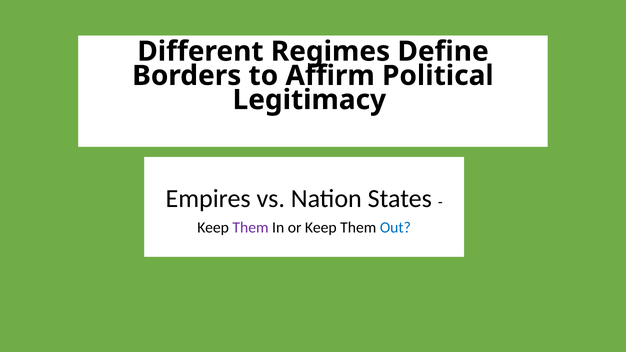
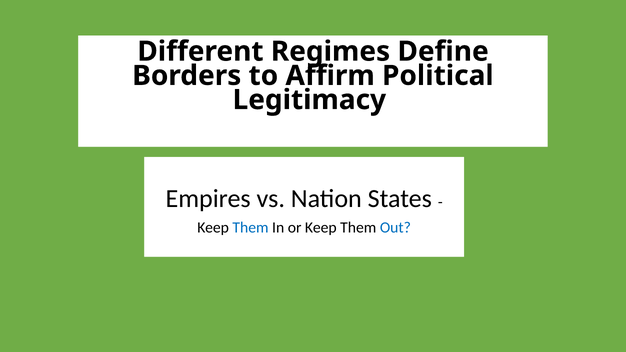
Them colour: purple -> blue (250, 228)
